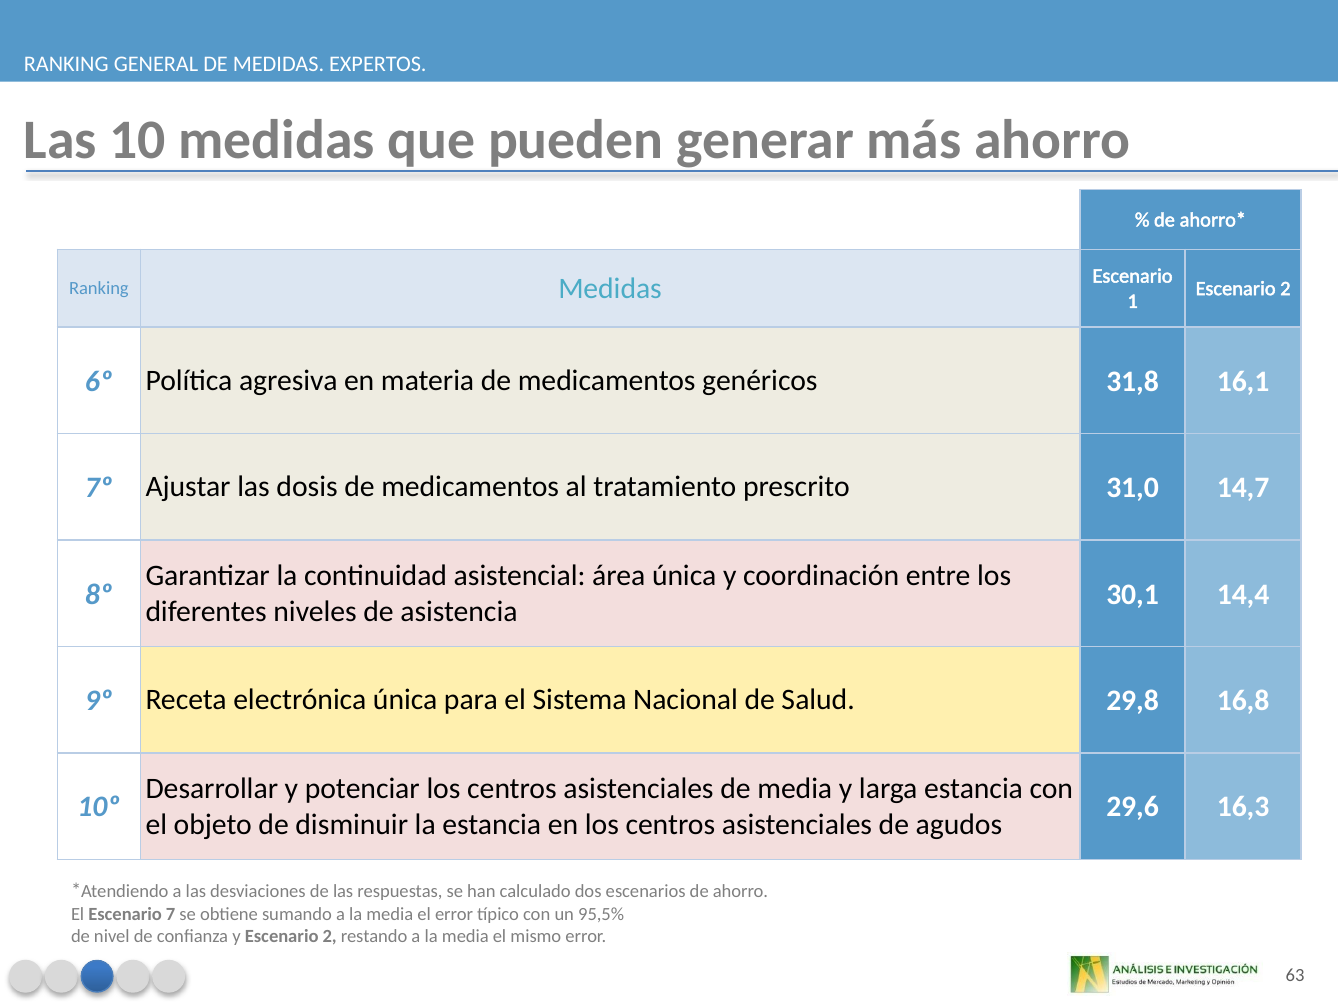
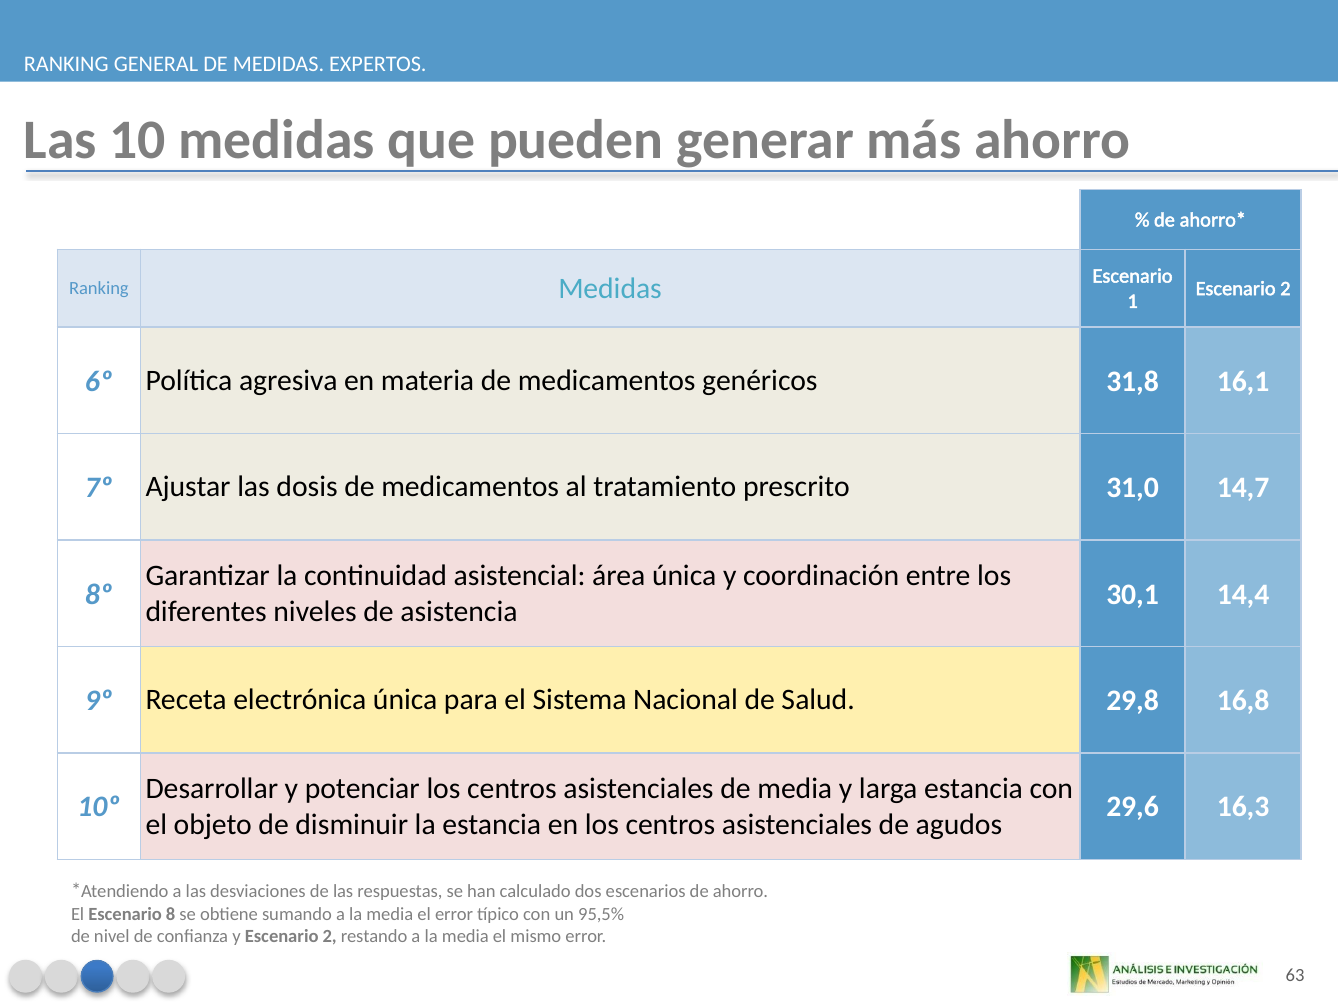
7: 7 -> 8 (171, 915)
